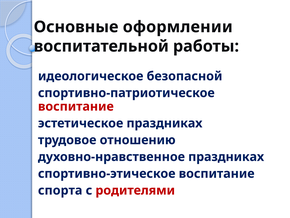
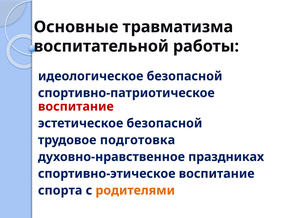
оформлении: оформлении -> травматизма (178, 27)
эстетическое праздниках: праздниках -> безопасной (164, 123)
отношению: отношению -> подготовка (138, 140)
родителями colour: red -> orange (135, 190)
